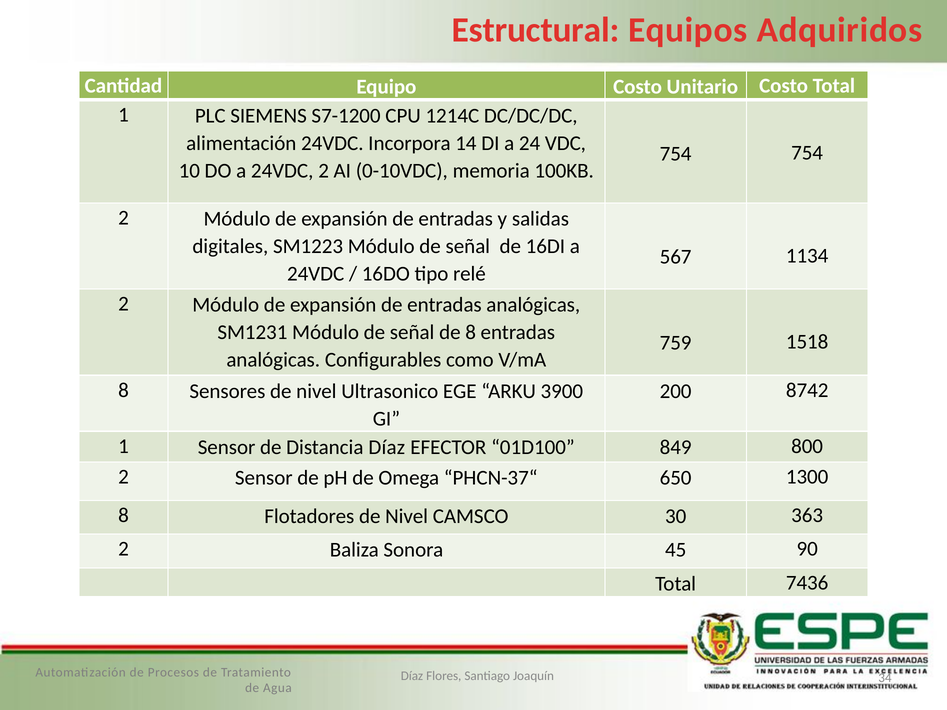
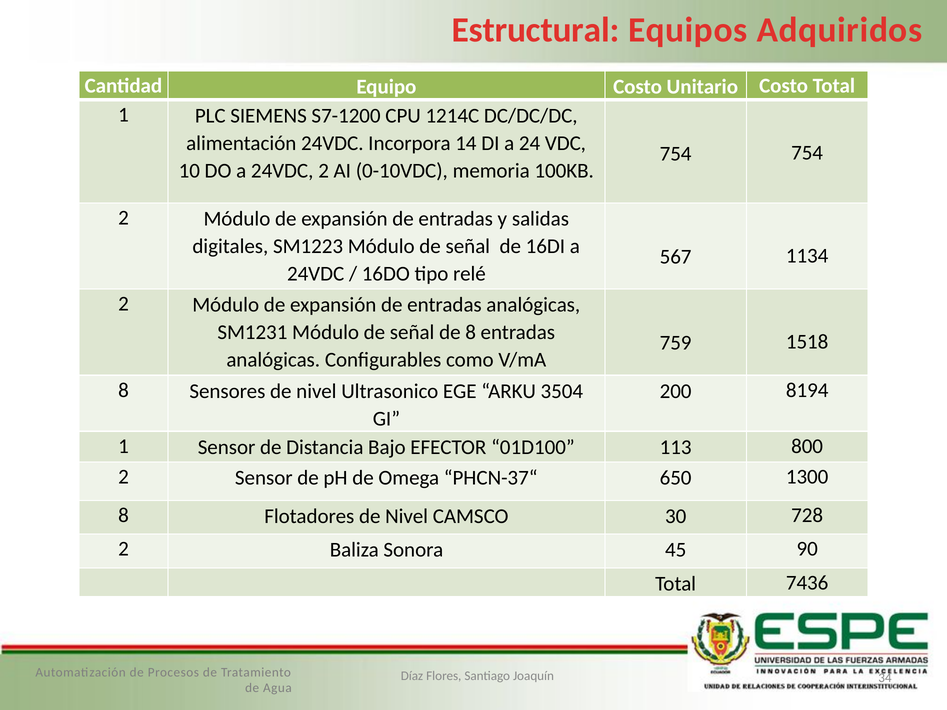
3900: 3900 -> 3504 (562, 391)
8742: 8742 -> 8194 (807, 390)
Distancia Díaz: Díaz -> Bajo (387, 447)
849: 849 -> 113 (676, 447)
363: 363 -> 728 (807, 515)
